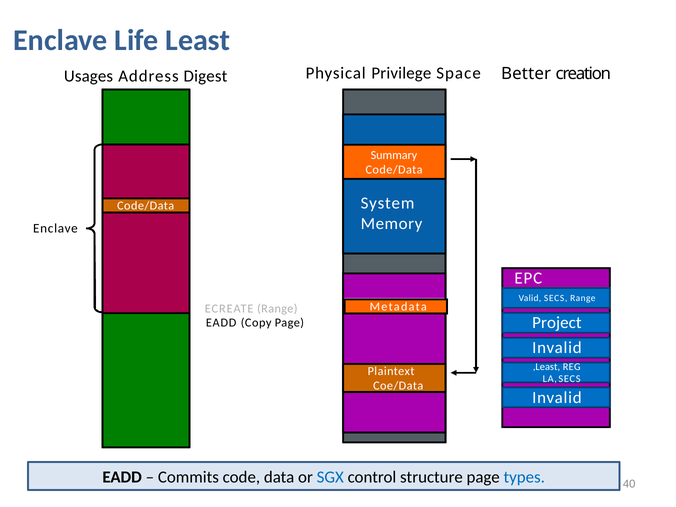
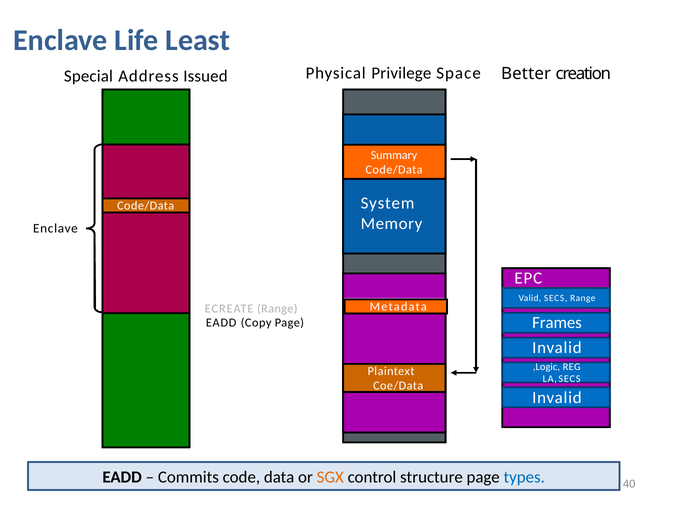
Usages: Usages -> Special (88, 76)
Digest: Digest -> Issued (205, 76)
Project: Project -> Frames (557, 323)
Least: Least -> Logic (548, 367)
SGX colour: blue -> orange (330, 477)
